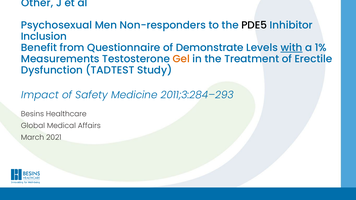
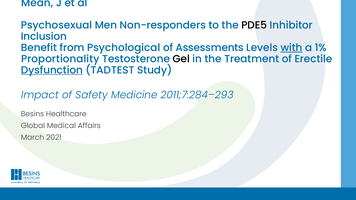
Other: Other -> Mean (37, 3)
Questionnaire: Questionnaire -> Psychological (124, 48)
Demonstrate: Demonstrate -> Assessments (210, 48)
Measurements: Measurements -> Proportionality (60, 59)
Gel colour: orange -> black (181, 59)
Dysfunction underline: none -> present (52, 70)
2011;3:284–293: 2011;3:284–293 -> 2011;7:284–293 (197, 95)
